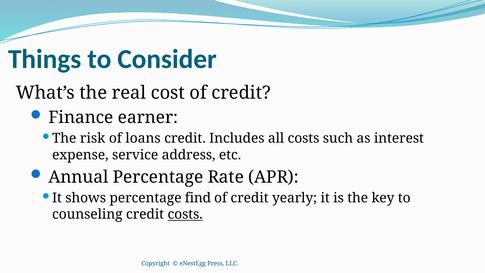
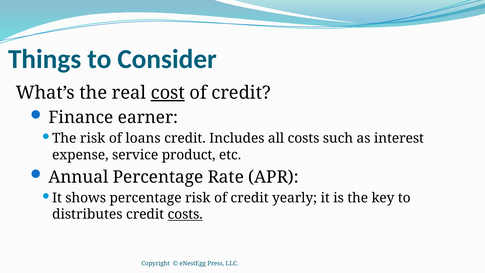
cost underline: none -> present (168, 93)
address: address -> product (189, 155)
percentage find: find -> risk (198, 198)
counseling: counseling -> distributes (87, 214)
